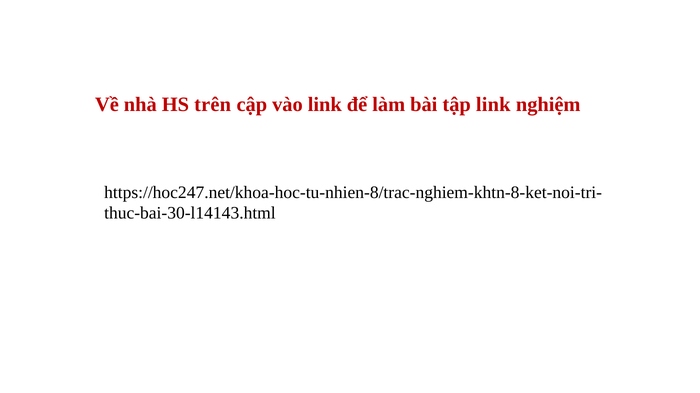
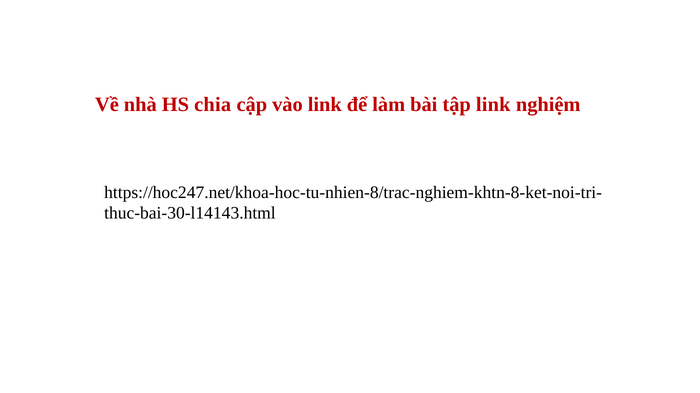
trên: trên -> chia (213, 105)
